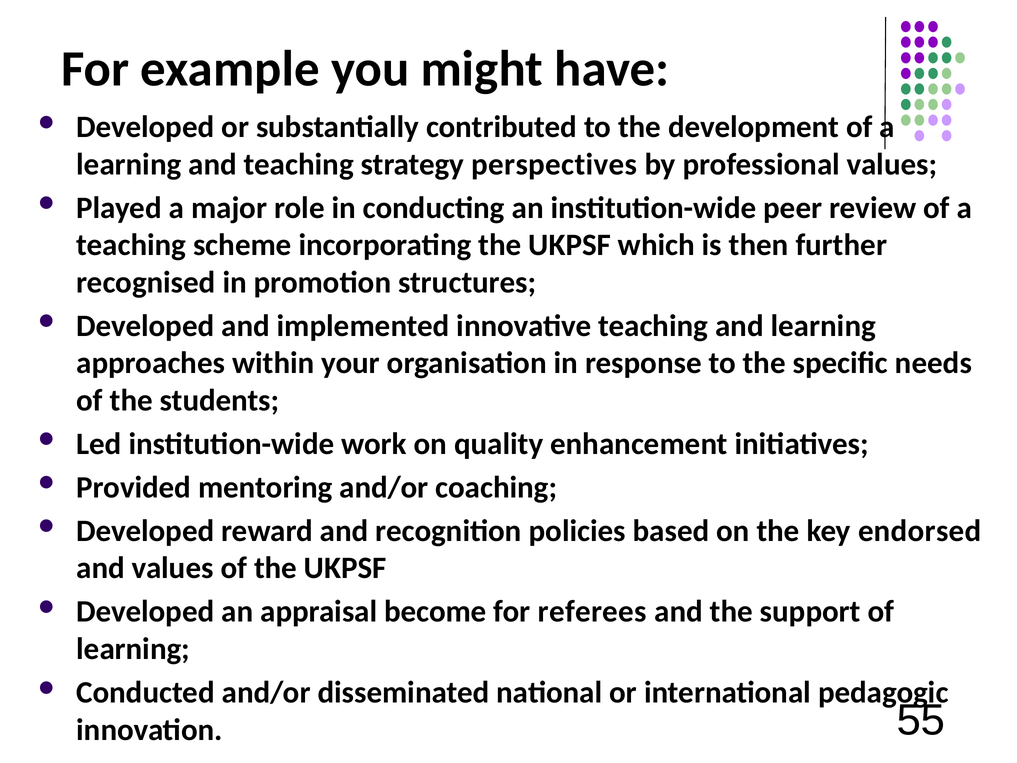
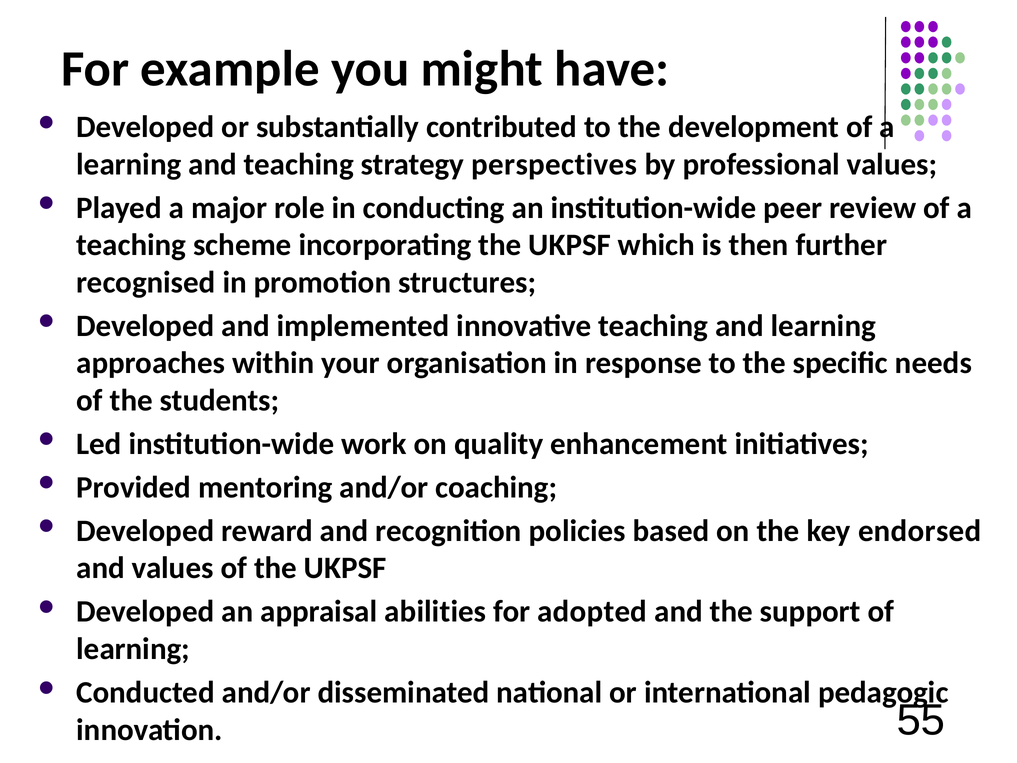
become: become -> abilities (435, 612)
referees: referees -> adopted (592, 612)
